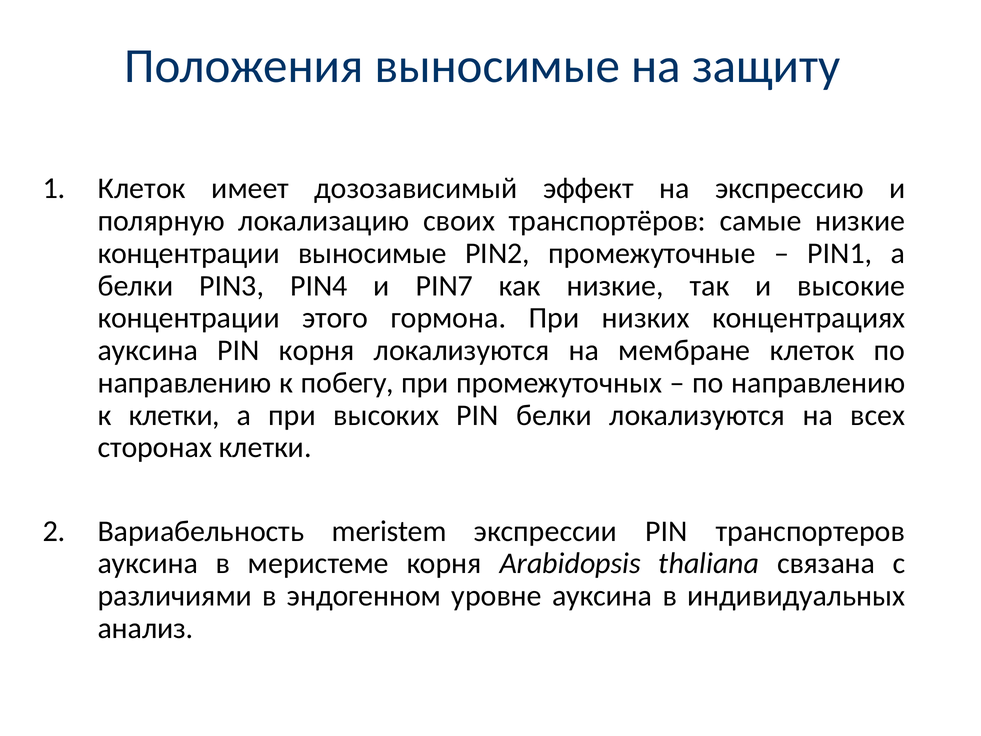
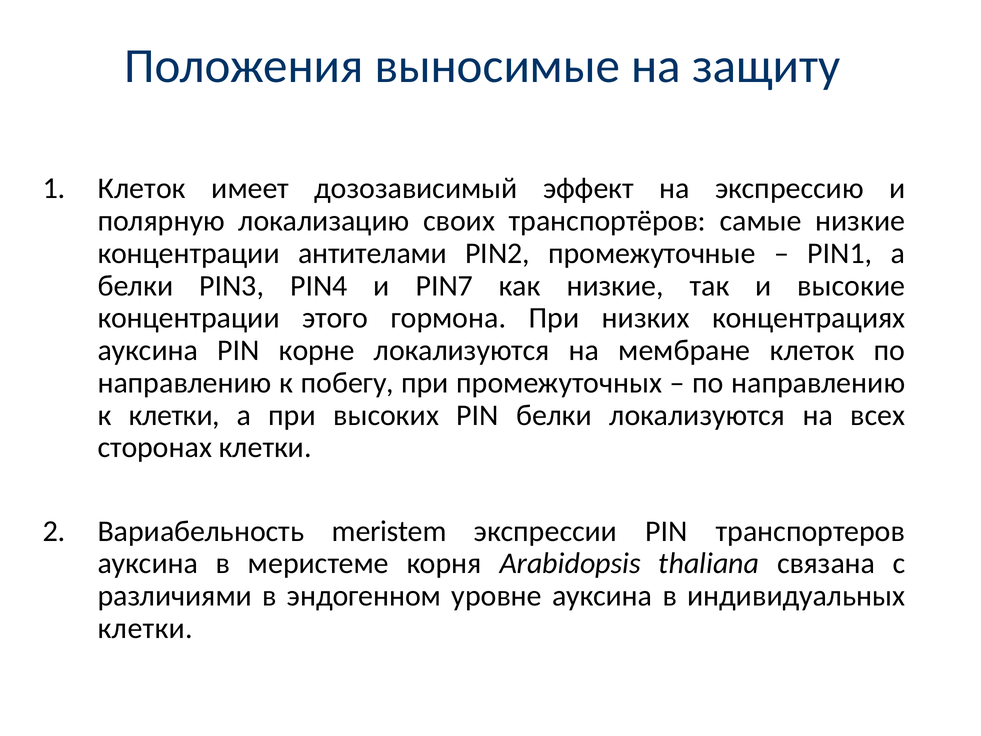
концентрации выносимые: выносимые -> антителами (373, 253)
PIN корня: корня -> корне (317, 350)
анализ: анализ -> клетки (145, 628)
